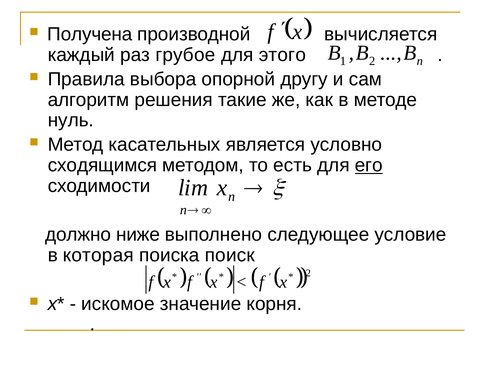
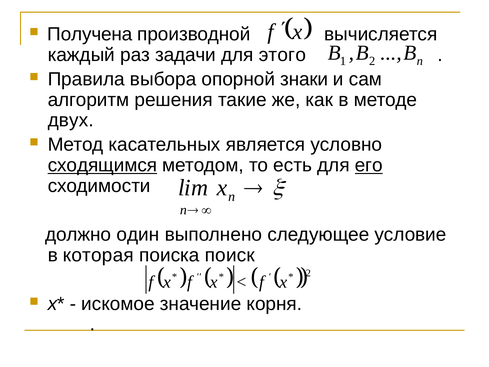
грубое: грубое -> задачи (186, 55)
другу: другу -> знаки (304, 79)
нуль: нуль -> двух (71, 120)
сходящимся underline: none -> present (102, 165)
ниже: ниже -> один (138, 234)
